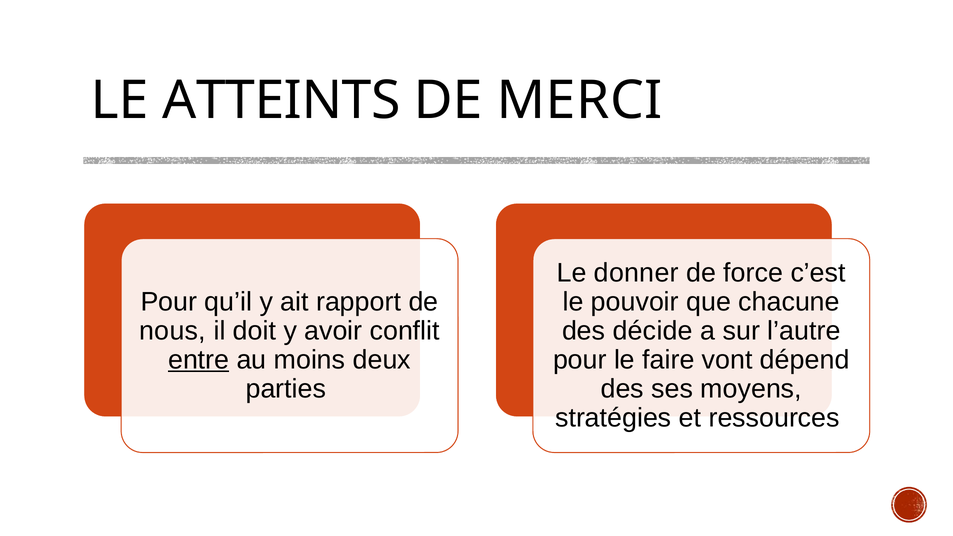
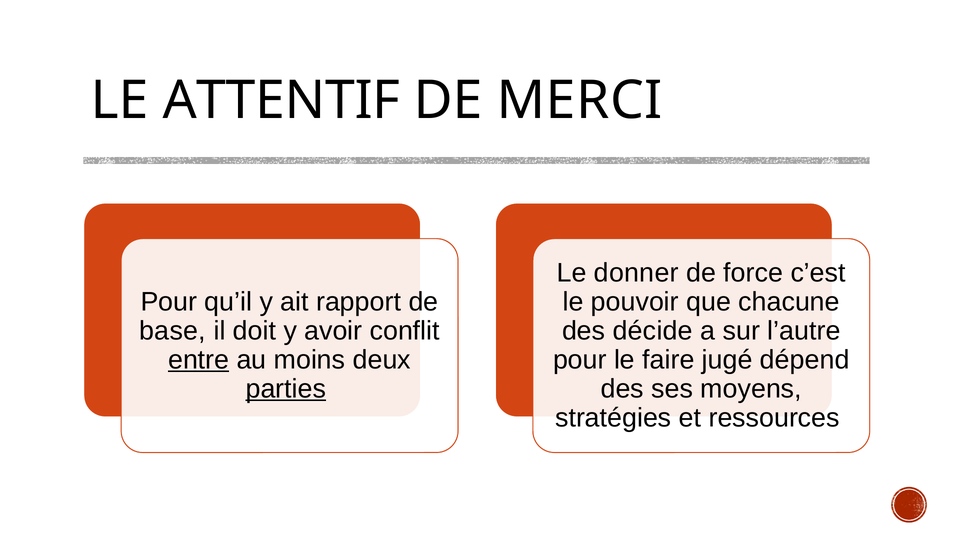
ATTEINTS: ATTEINTS -> ATTENTIF (281, 100)
nous: nous -> base (173, 331)
vont: vont -> jugé (727, 360)
parties underline: none -> present (286, 389)
